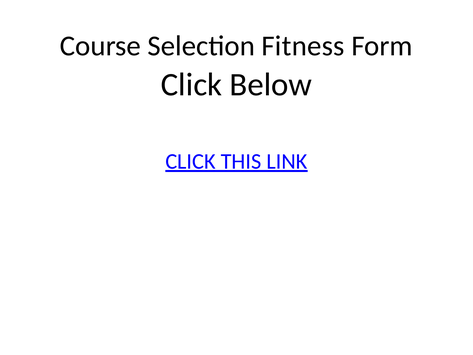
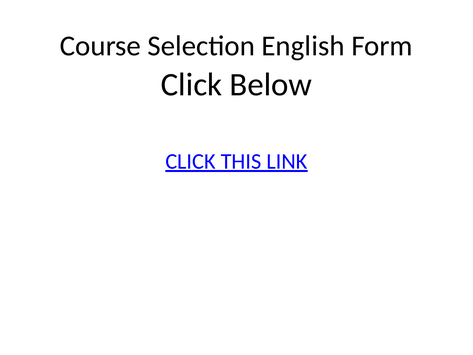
Fitness: Fitness -> English (303, 46)
